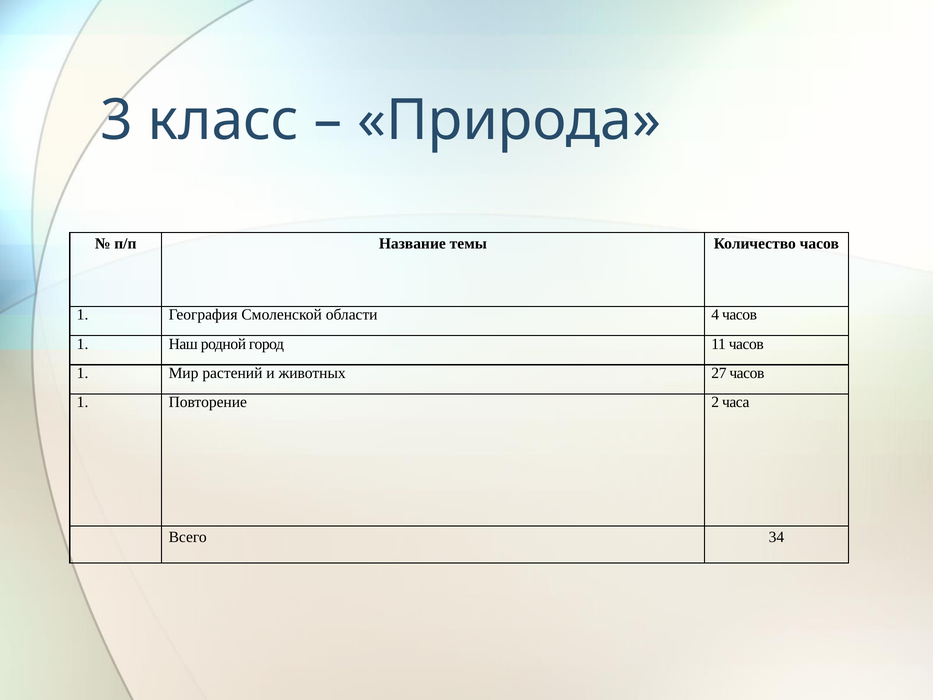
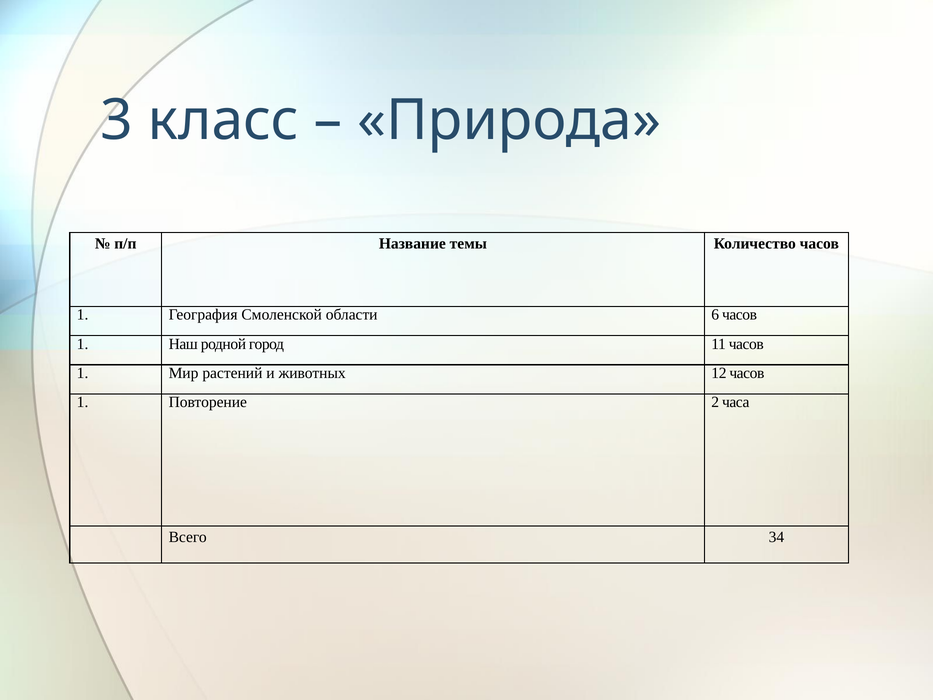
4: 4 -> 6 (715, 315)
27: 27 -> 12 (719, 373)
